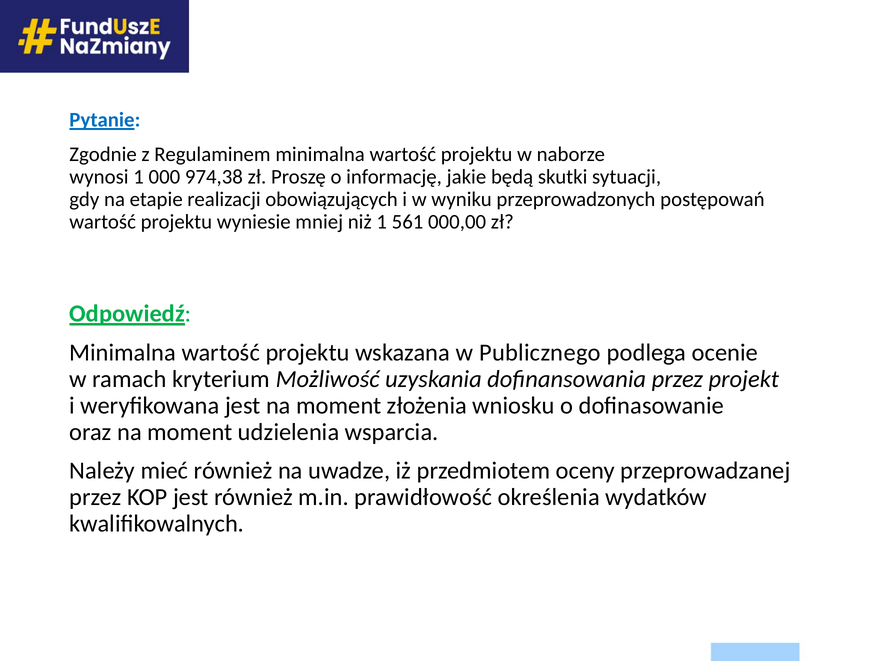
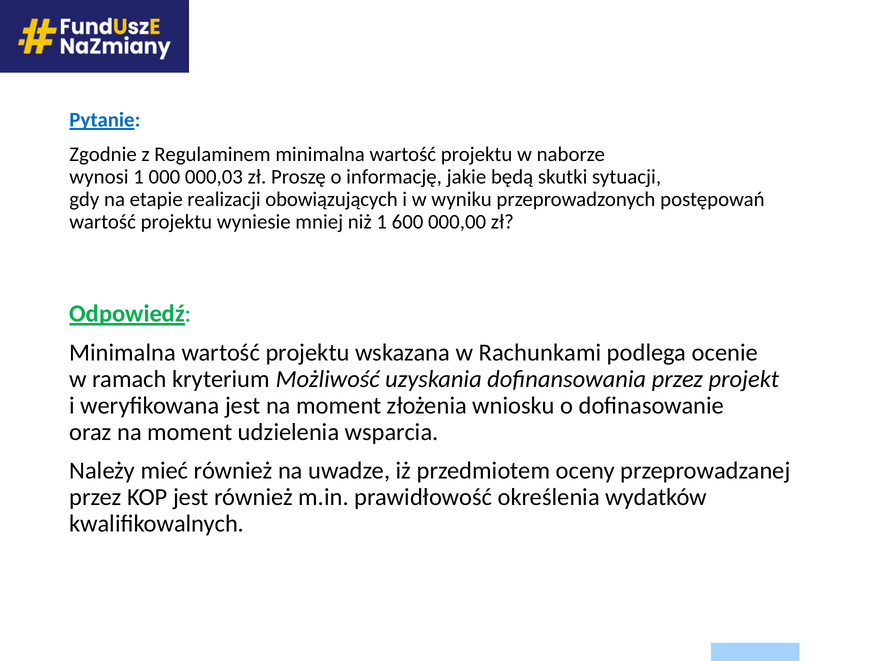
974,38: 974,38 -> 000,03 (214, 177)
561: 561 -> 600 (408, 222)
Publicznego: Publicznego -> Rachunkami (540, 352)
